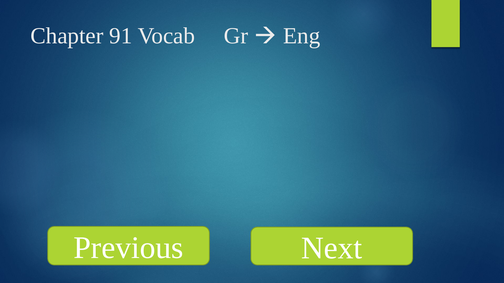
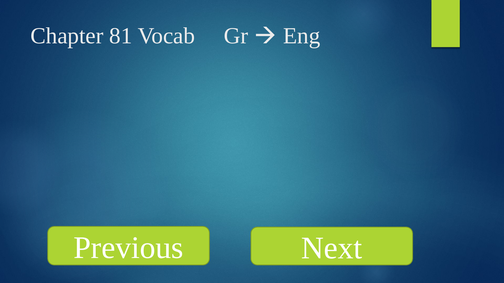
91: 91 -> 81 (121, 36)
